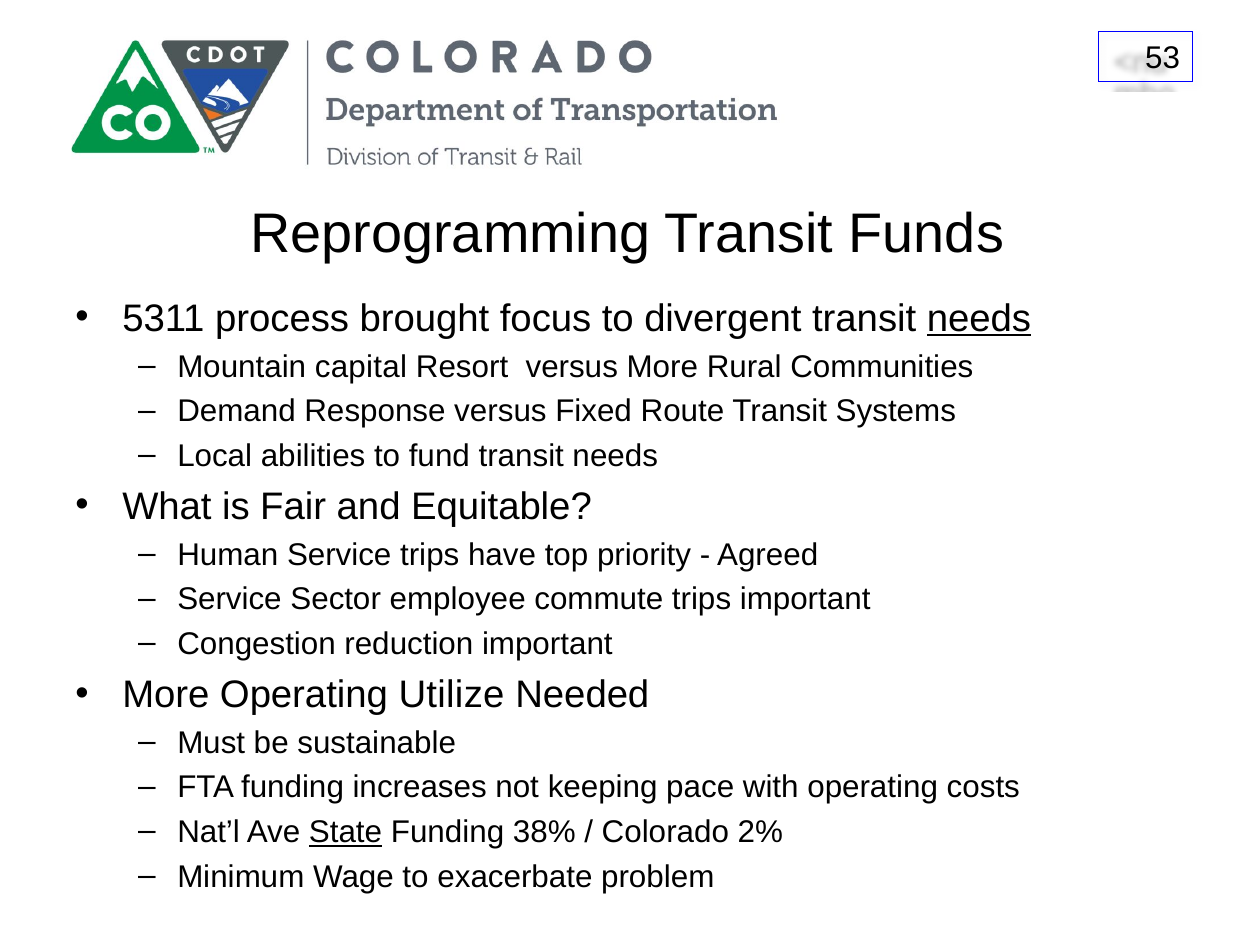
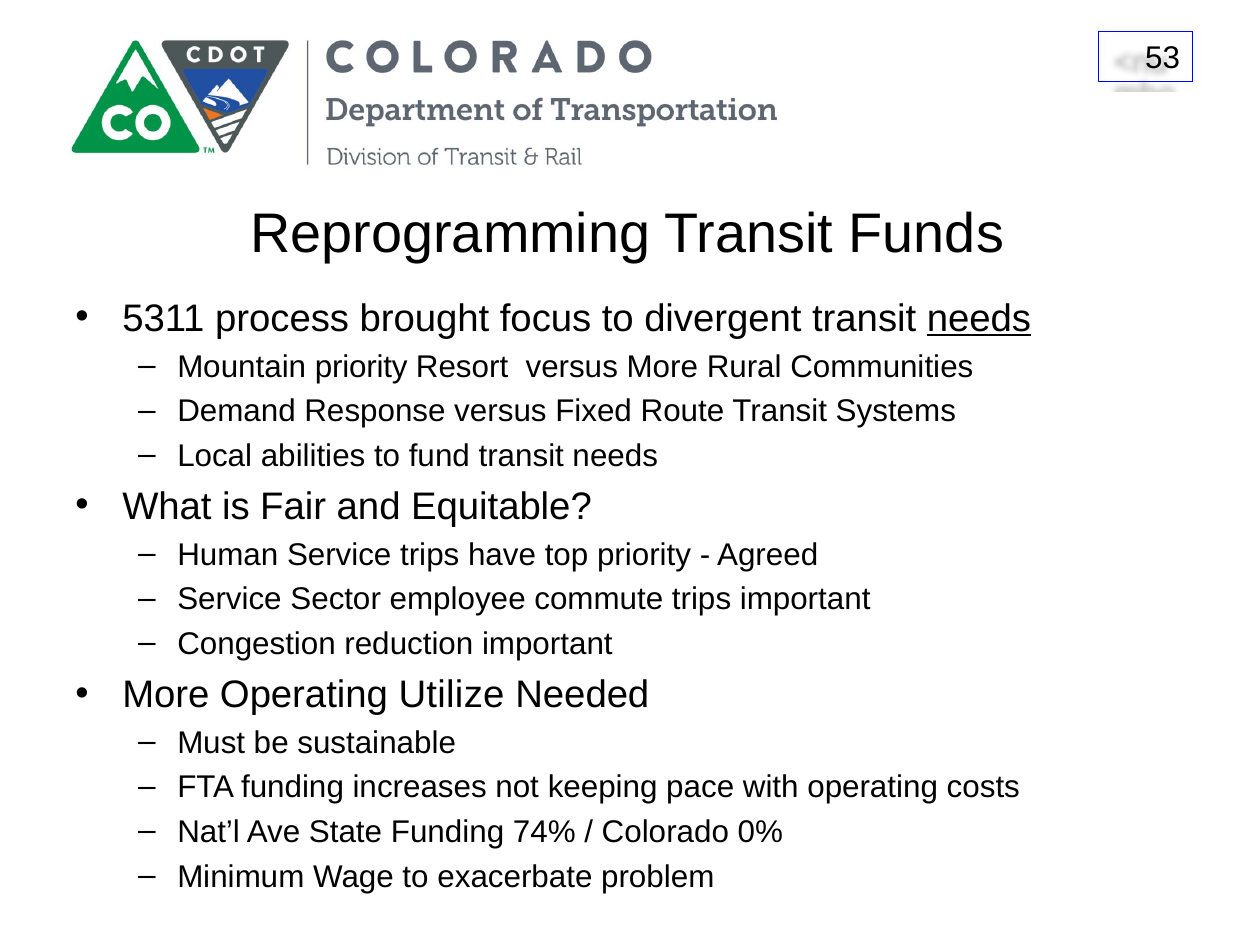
Mountain capital: capital -> priority (361, 367)
State underline: present -> none (346, 832)
38%: 38% -> 74% (544, 832)
2%: 2% -> 0% (760, 832)
